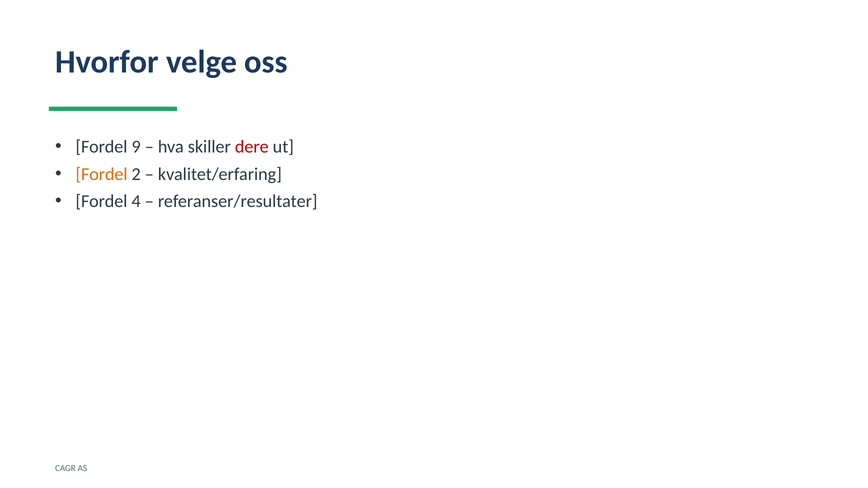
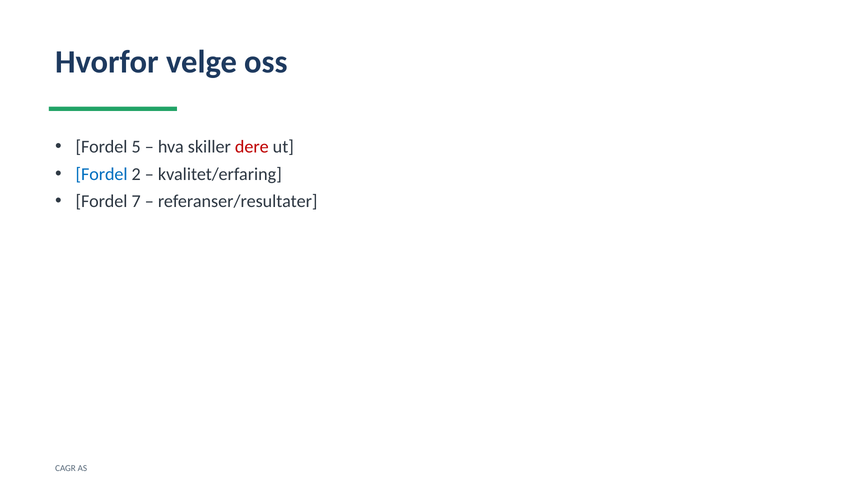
9: 9 -> 5 (136, 147)
Fordel colour: orange -> blue (102, 174)
4: 4 -> 7 (136, 201)
